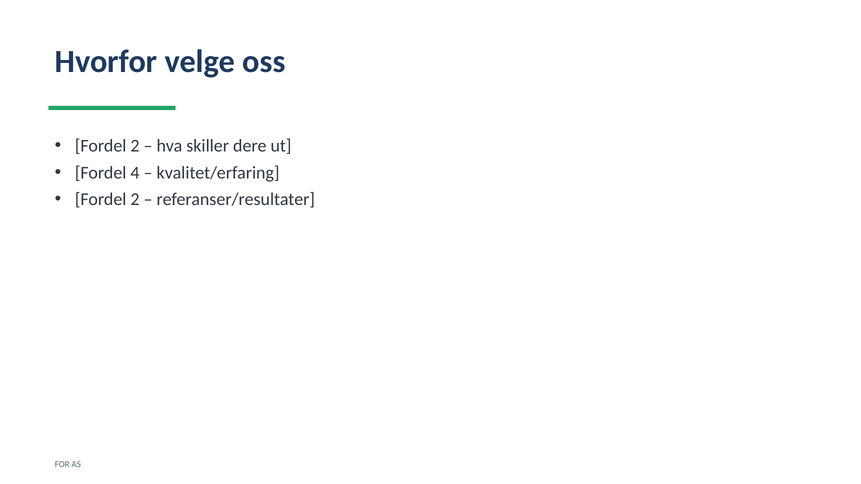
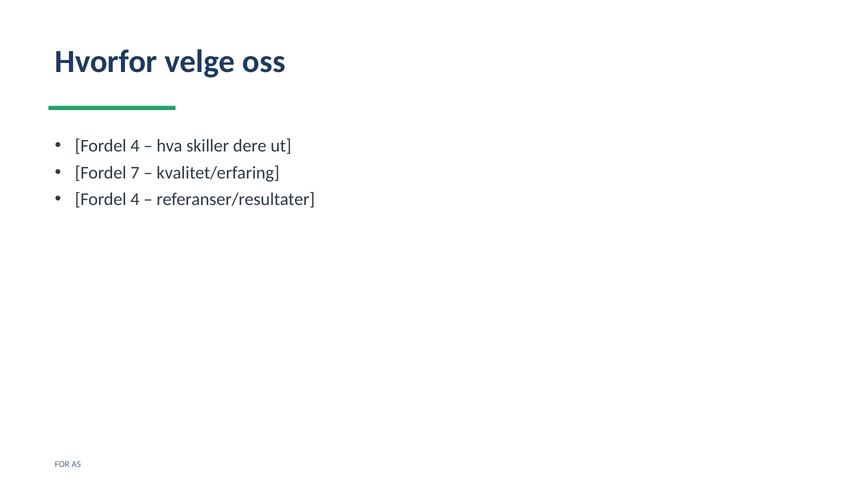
2: 2 -> 4 (135, 146)
4: 4 -> 7 (135, 173)
2: 2 -> 4 (135, 200)
